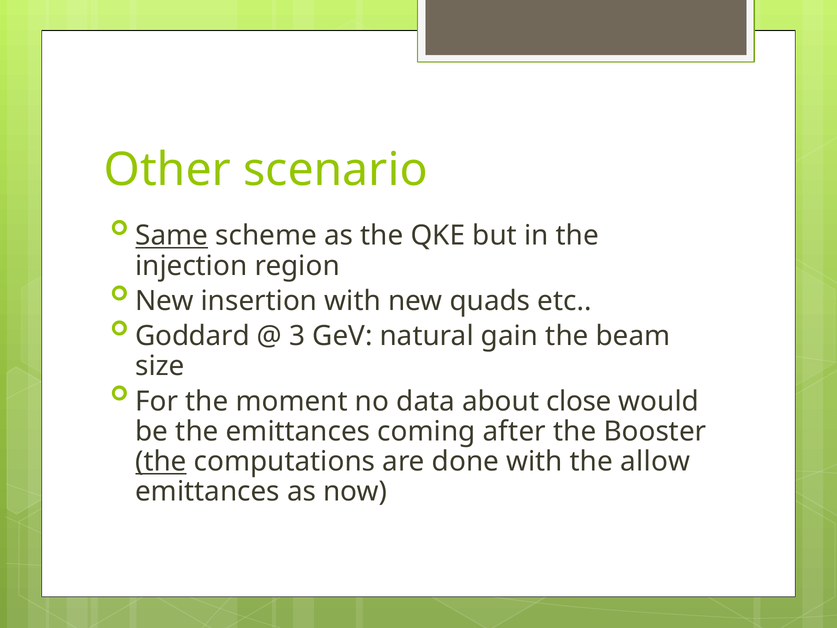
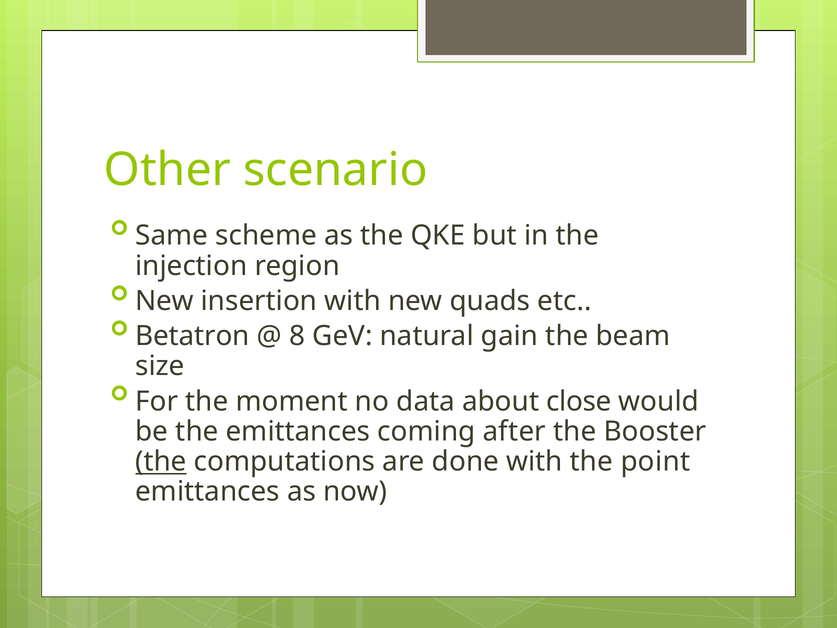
Same underline: present -> none (172, 236)
Goddard: Goddard -> Betatron (192, 336)
3: 3 -> 8 (297, 336)
allow: allow -> point (655, 461)
